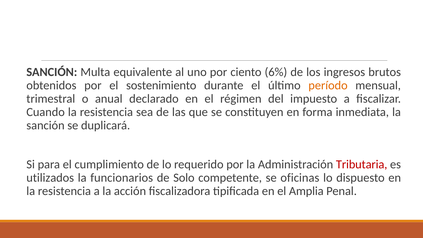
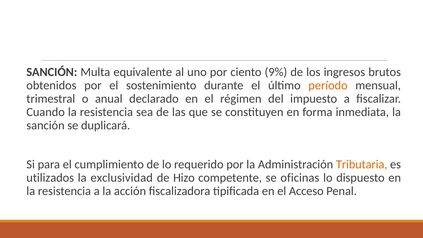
6%: 6% -> 9% (276, 72)
Tributaria colour: red -> orange (362, 164)
funcionarios: funcionarios -> exclusividad (122, 178)
Solo: Solo -> Hizo (184, 178)
Amplia: Amplia -> Acceso (306, 191)
